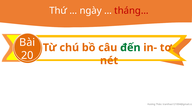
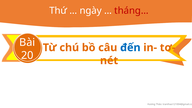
đến colour: green -> blue (130, 48)
